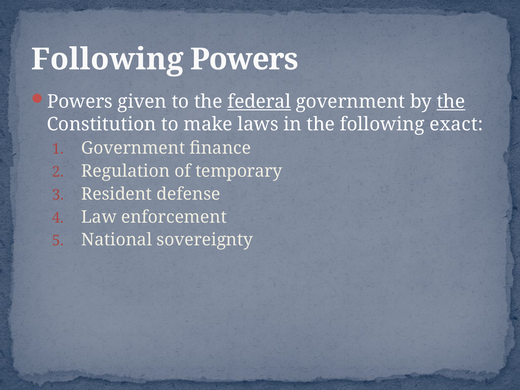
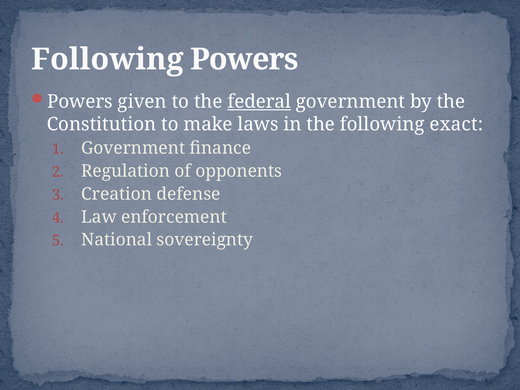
the underline: present -> none (451, 102)
temporary: temporary -> opponents (239, 171)
Resident: Resident -> Creation (117, 194)
